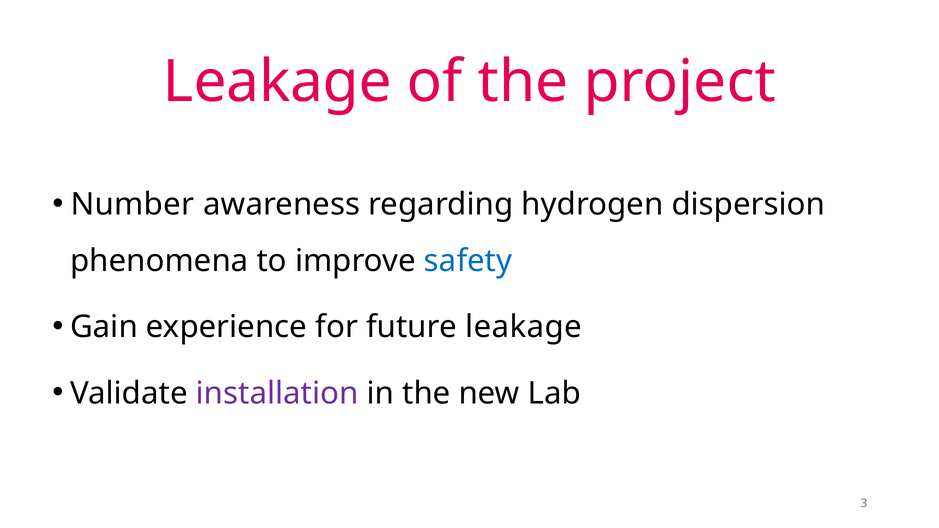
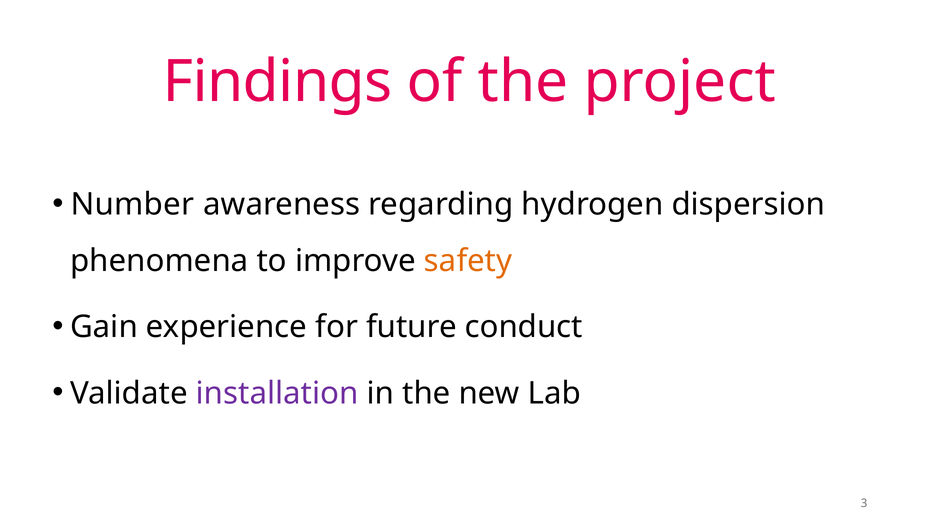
Leakage: Leakage -> Findings (278, 82)
safety colour: blue -> orange (468, 261)
future leakage: leakage -> conduct (524, 327)
